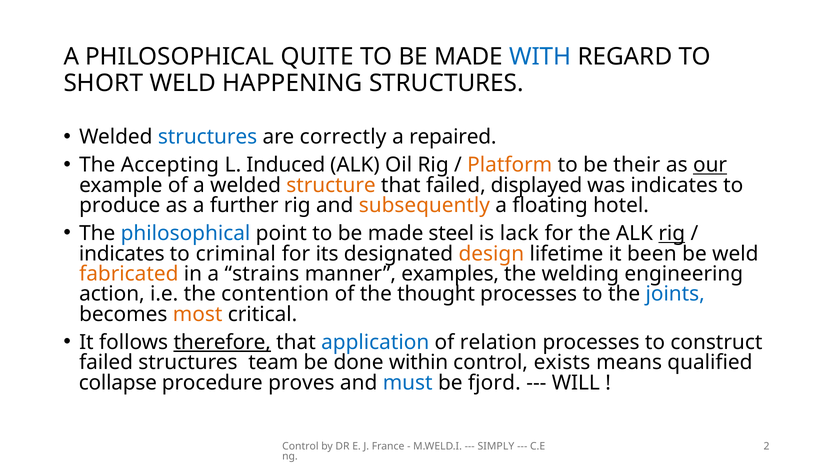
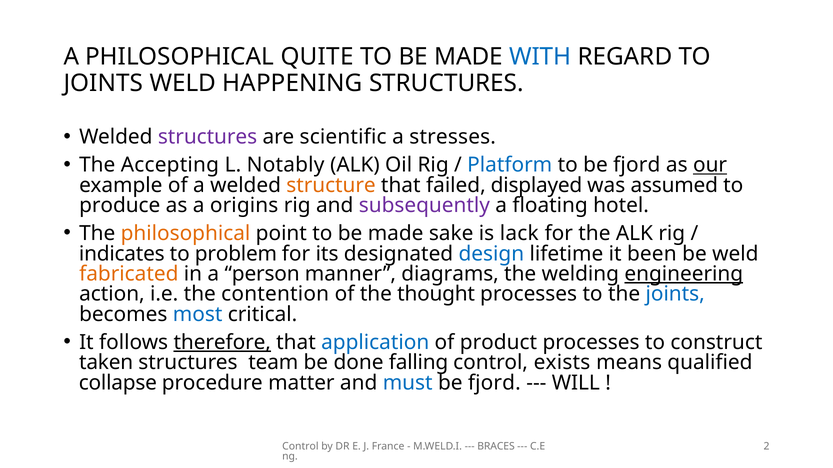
SHORT: SHORT -> JOINTS (103, 83)
structures colour: blue -> purple (208, 137)
correctly: correctly -> scientific (343, 137)
repaired: repaired -> stresses (453, 137)
Induced: Induced -> Notably (286, 165)
Platform colour: orange -> blue (510, 165)
to be their: their -> fjord (637, 165)
was indicates: indicates -> assumed (674, 185)
further: further -> origins (244, 206)
subsequently colour: orange -> purple (424, 206)
philosophical colour: blue -> orange (185, 234)
steel: steel -> sake (451, 234)
rig underline: present -> none (672, 234)
criminal: criminal -> problem (236, 254)
design colour: orange -> blue (491, 254)
strains: strains -> person (262, 274)
examples: examples -> diagrams (450, 274)
engineering underline: none -> present (684, 274)
most colour: orange -> blue (198, 315)
relation: relation -> product (498, 343)
failed: failed -> taken (106, 363)
within: within -> falling (419, 363)
proves: proves -> matter (301, 383)
SIMPLY: SIMPLY -> BRACES (496, 447)
